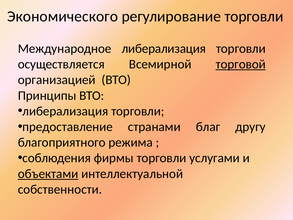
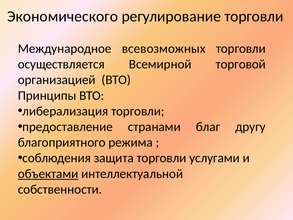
Международное либерализация: либерализация -> всевозможных (164, 49)
торговой underline: present -> none (241, 64)
фирмы: фирмы -> защита (114, 158)
